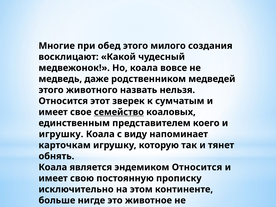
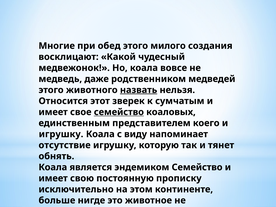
назвать underline: none -> present (139, 90)
карточкам: карточкам -> отсутствие (65, 145)
эндемиком Относится: Относится -> Семейство (197, 167)
